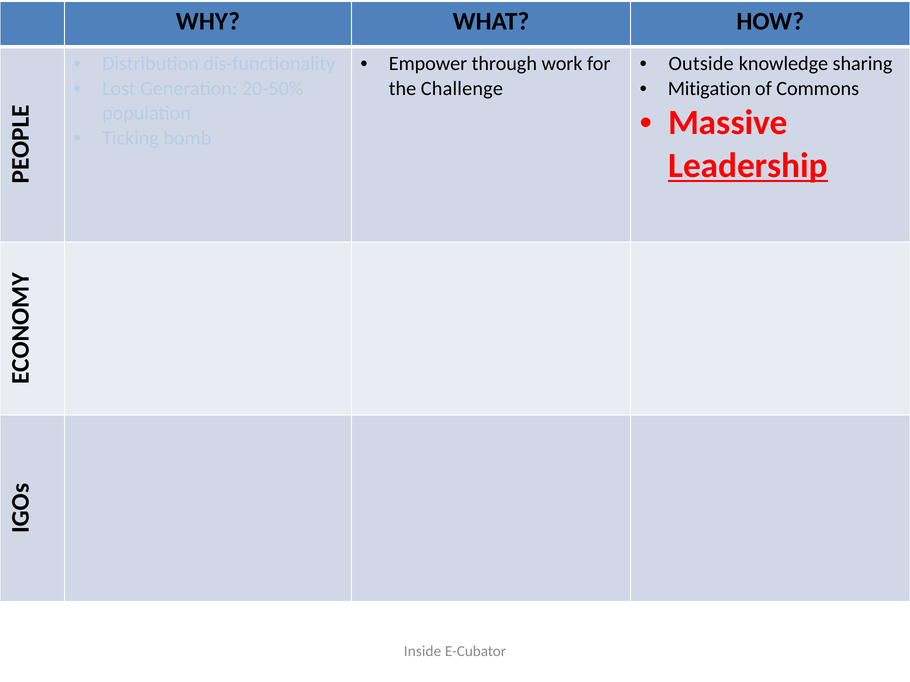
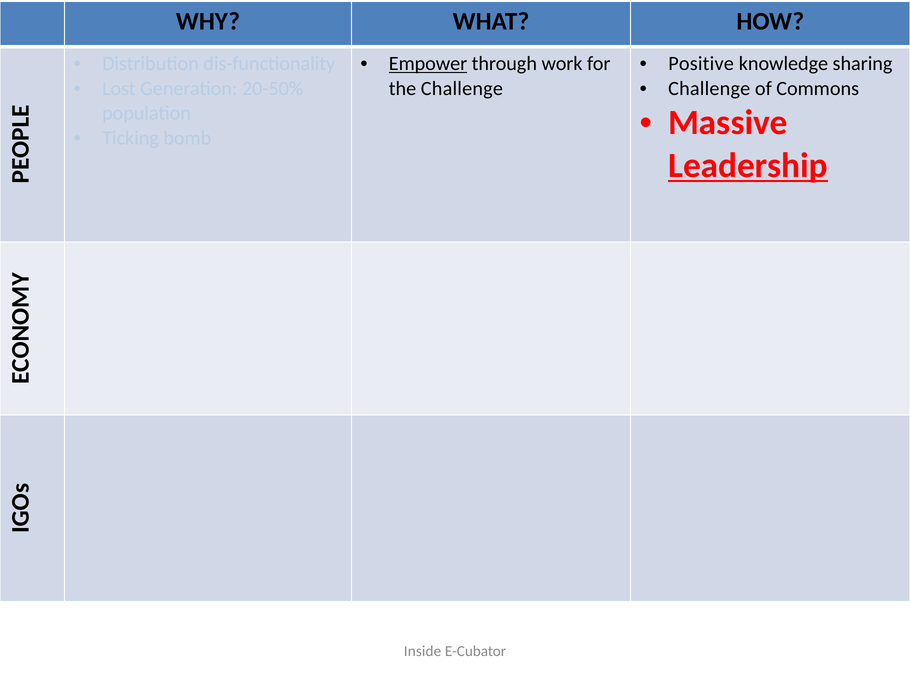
Empower underline: none -> present (428, 64)
Outside: Outside -> Positive (701, 64)
Mitigation: Mitigation -> Challenge (709, 89)
